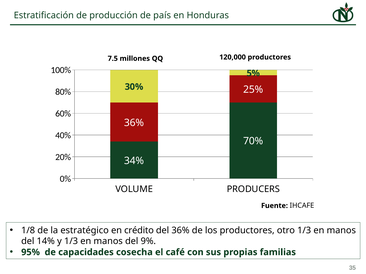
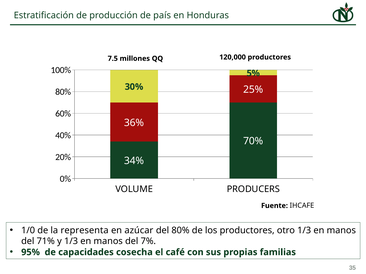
1/8: 1/8 -> 1/0 (28, 231)
estratégico: estratégico -> representa (85, 231)
crédito: crédito -> azúcar (139, 231)
del 36%: 36% -> 80% (180, 231)
14%: 14% -> 71% (46, 242)
9%: 9% -> 7% (148, 242)
